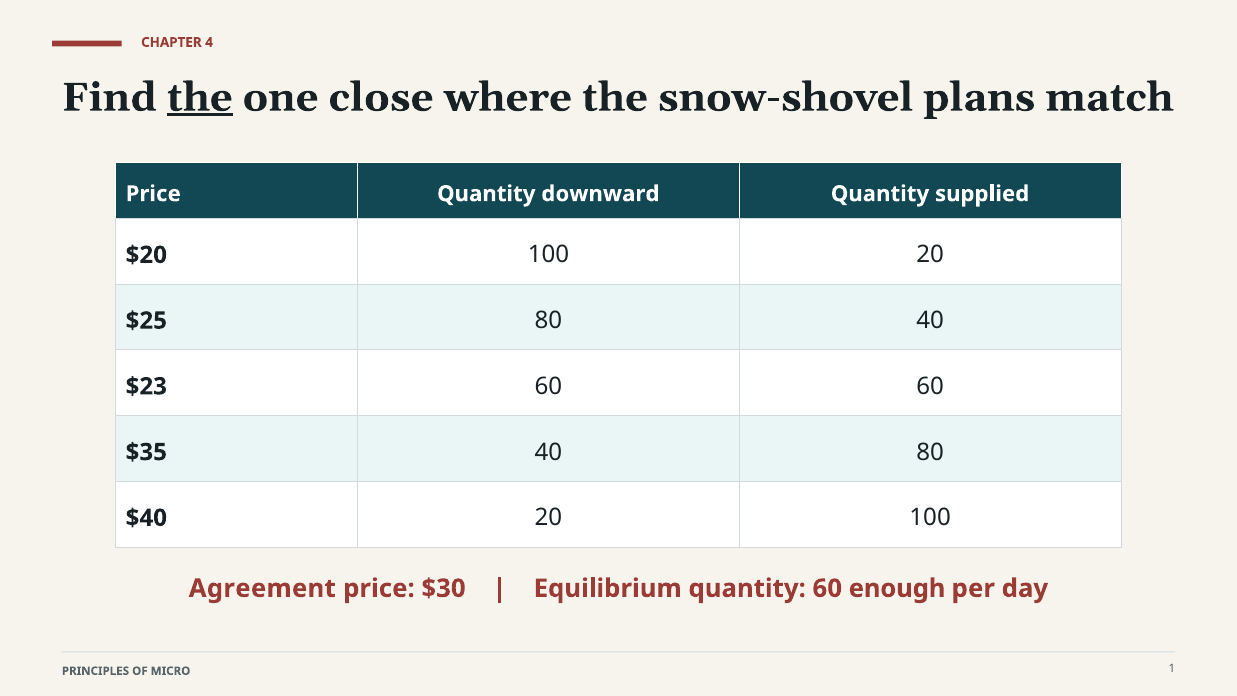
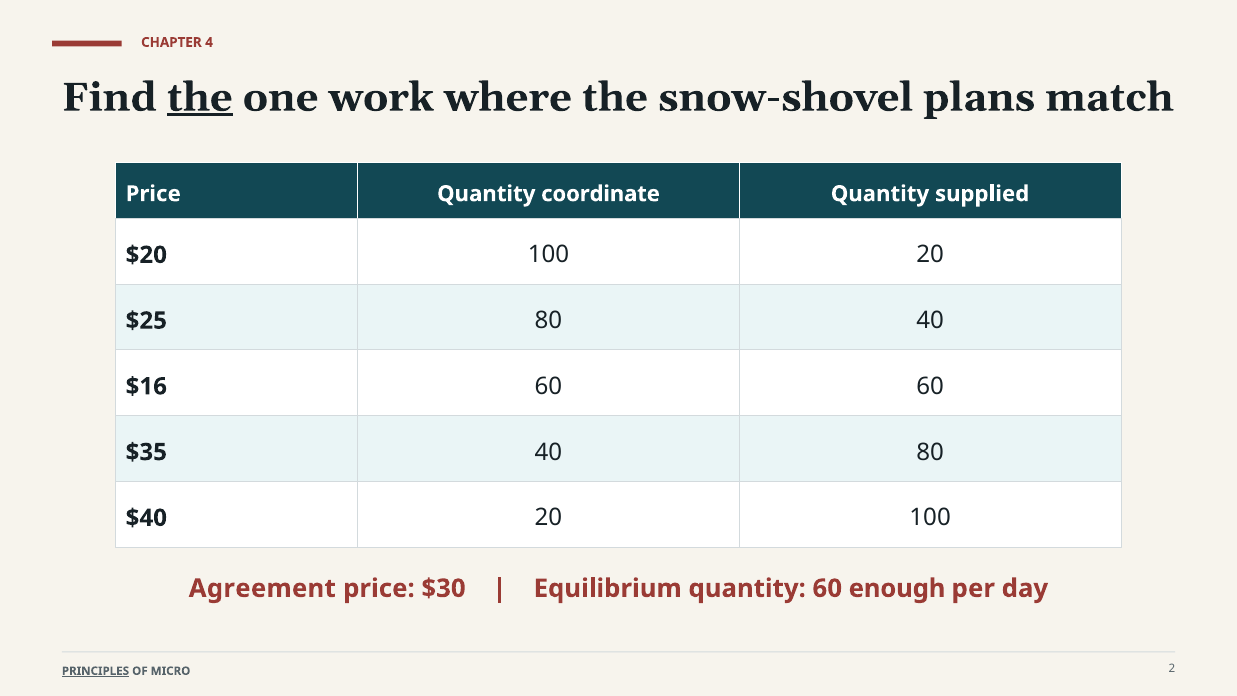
close: close -> work (381, 97)
downward: downward -> coordinate (600, 194)
$23: $23 -> $16 (146, 386)
PRINCIPLES underline: none -> present (95, 671)
1: 1 -> 2 (1172, 669)
